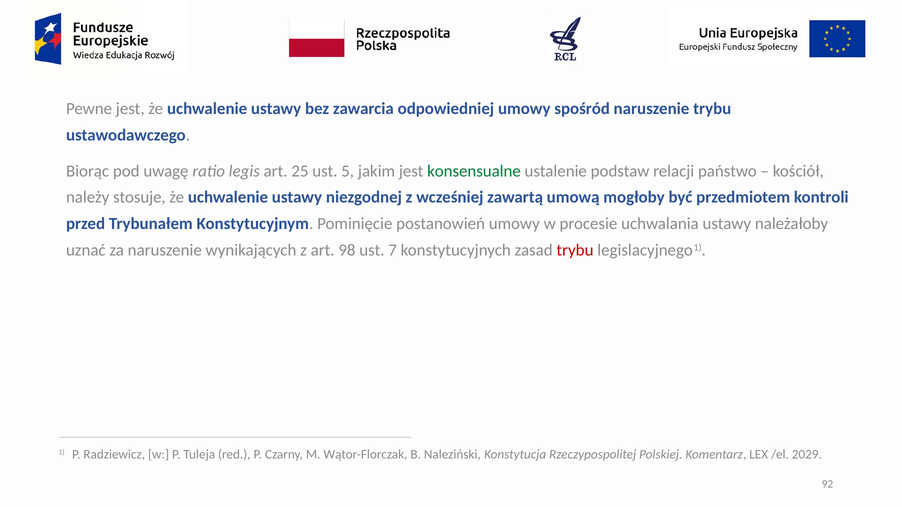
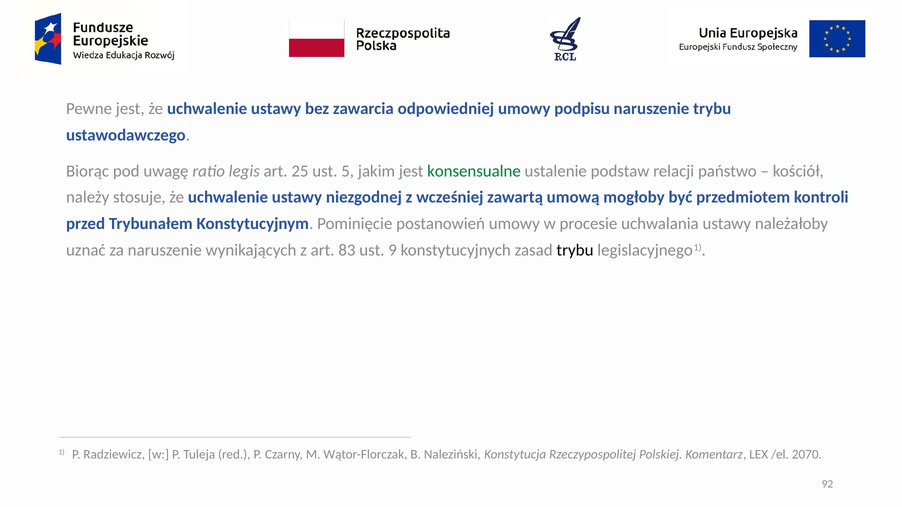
spośród: spośród -> podpisu (582, 109)
98: 98 -> 83 (347, 250)
7: 7 -> 9 (393, 250)
trybu colour: red -> black (575, 250)
2029: 2029 -> 2070 (807, 455)
